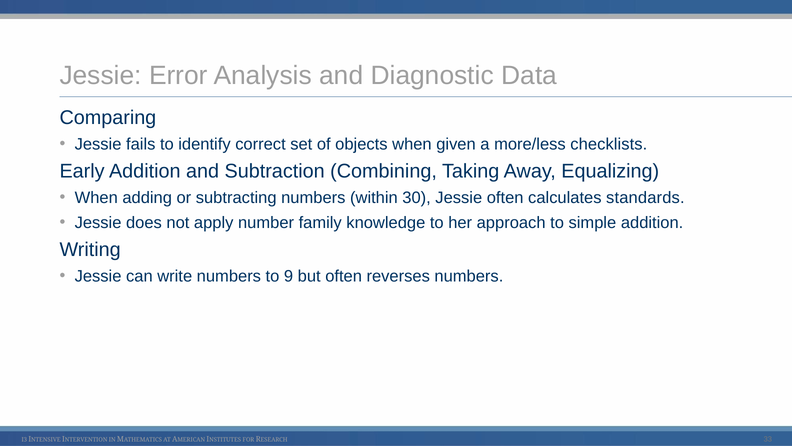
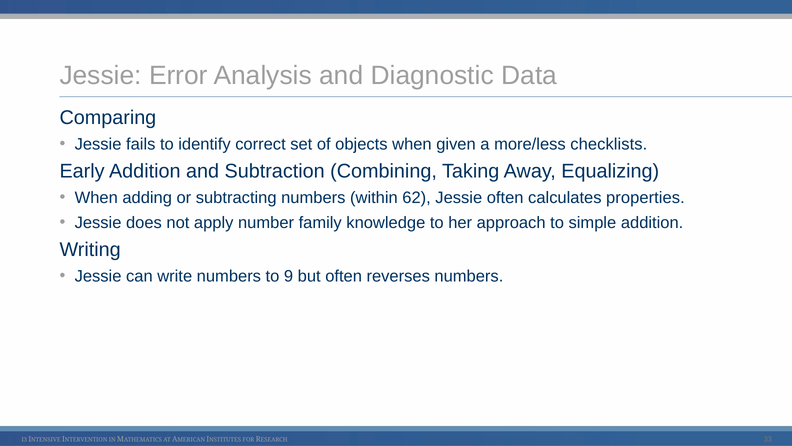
30: 30 -> 62 (417, 198)
standards: standards -> properties (645, 198)
